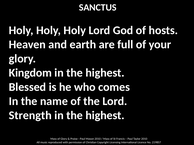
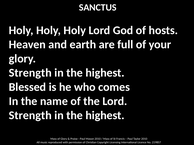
Kingdom: Kingdom -> Strength (30, 73)
